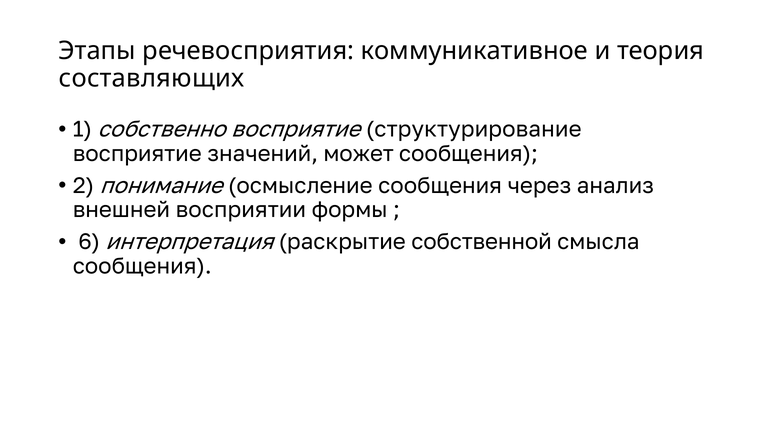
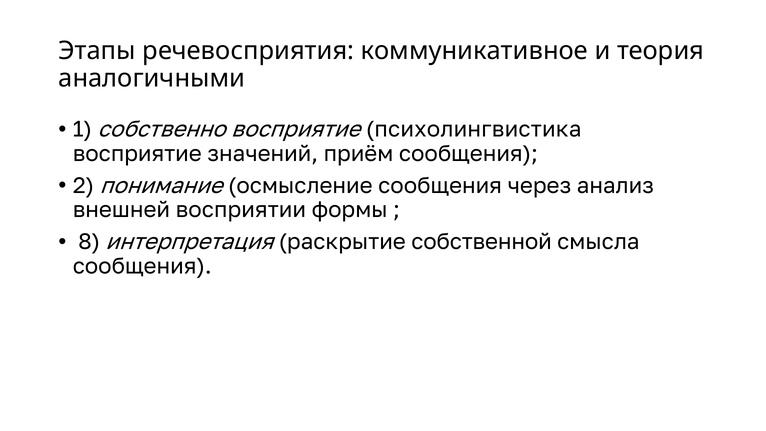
составляющих: составляющих -> аналогичными (152, 78)
структурирование: структурирование -> психолингвистика (474, 130)
может: может -> приём (359, 154)
6: 6 -> 8 (89, 242)
